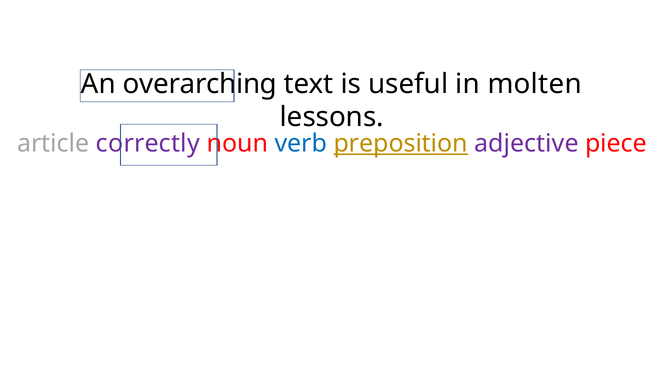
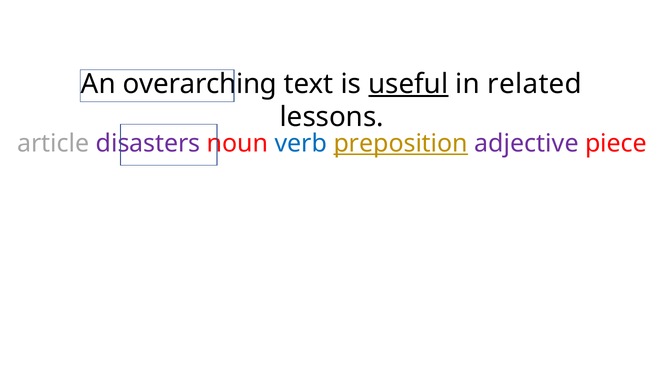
useful underline: none -> present (408, 84)
molten: molten -> related (535, 84)
correctly: correctly -> disasters (148, 144)
